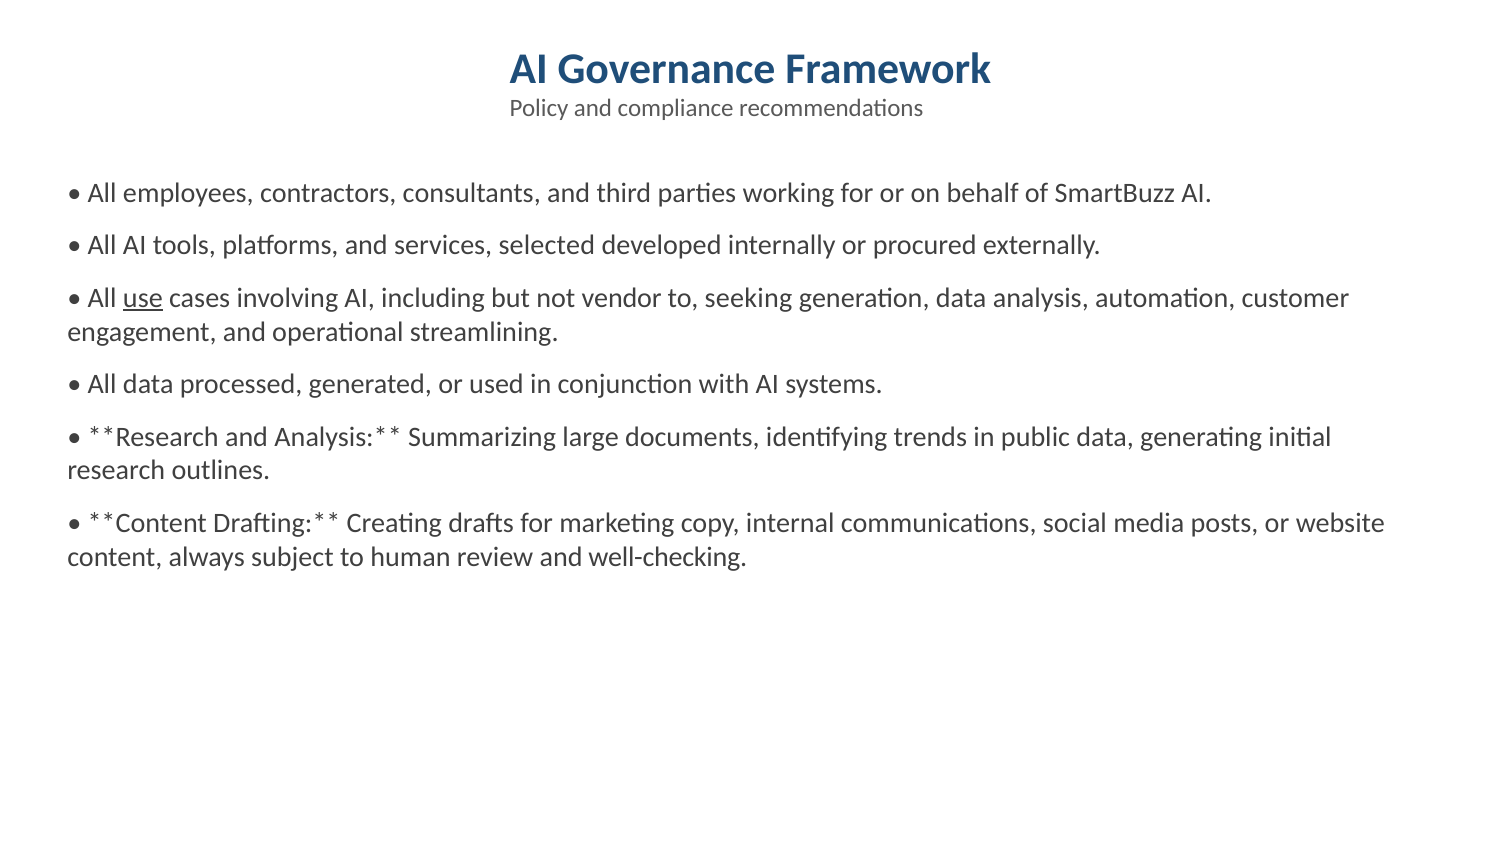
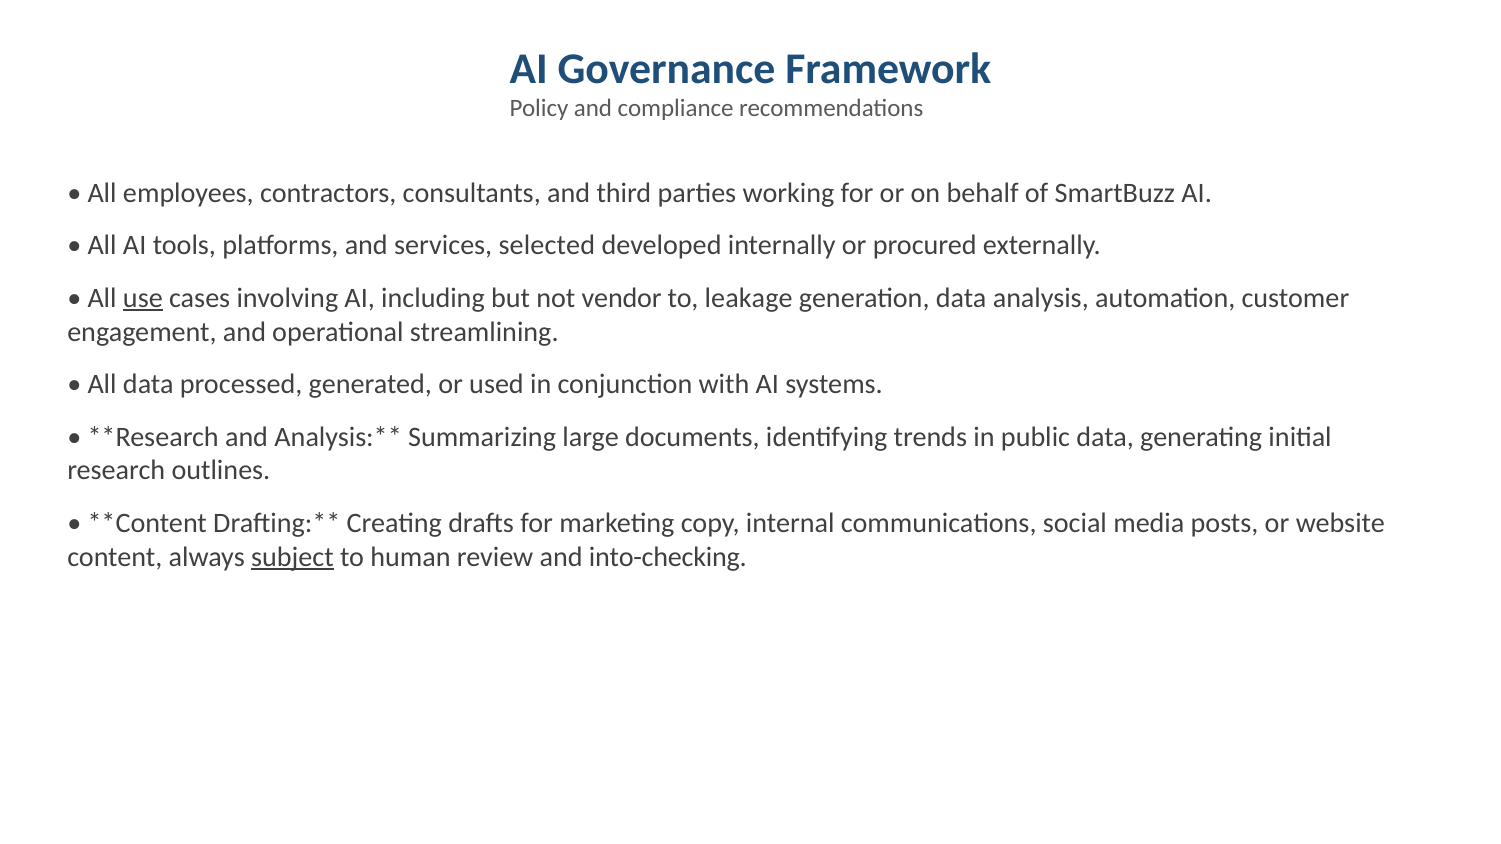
seeking: seeking -> leakage (749, 298)
subject underline: none -> present (292, 557)
well-checking: well-checking -> into-checking (668, 557)
